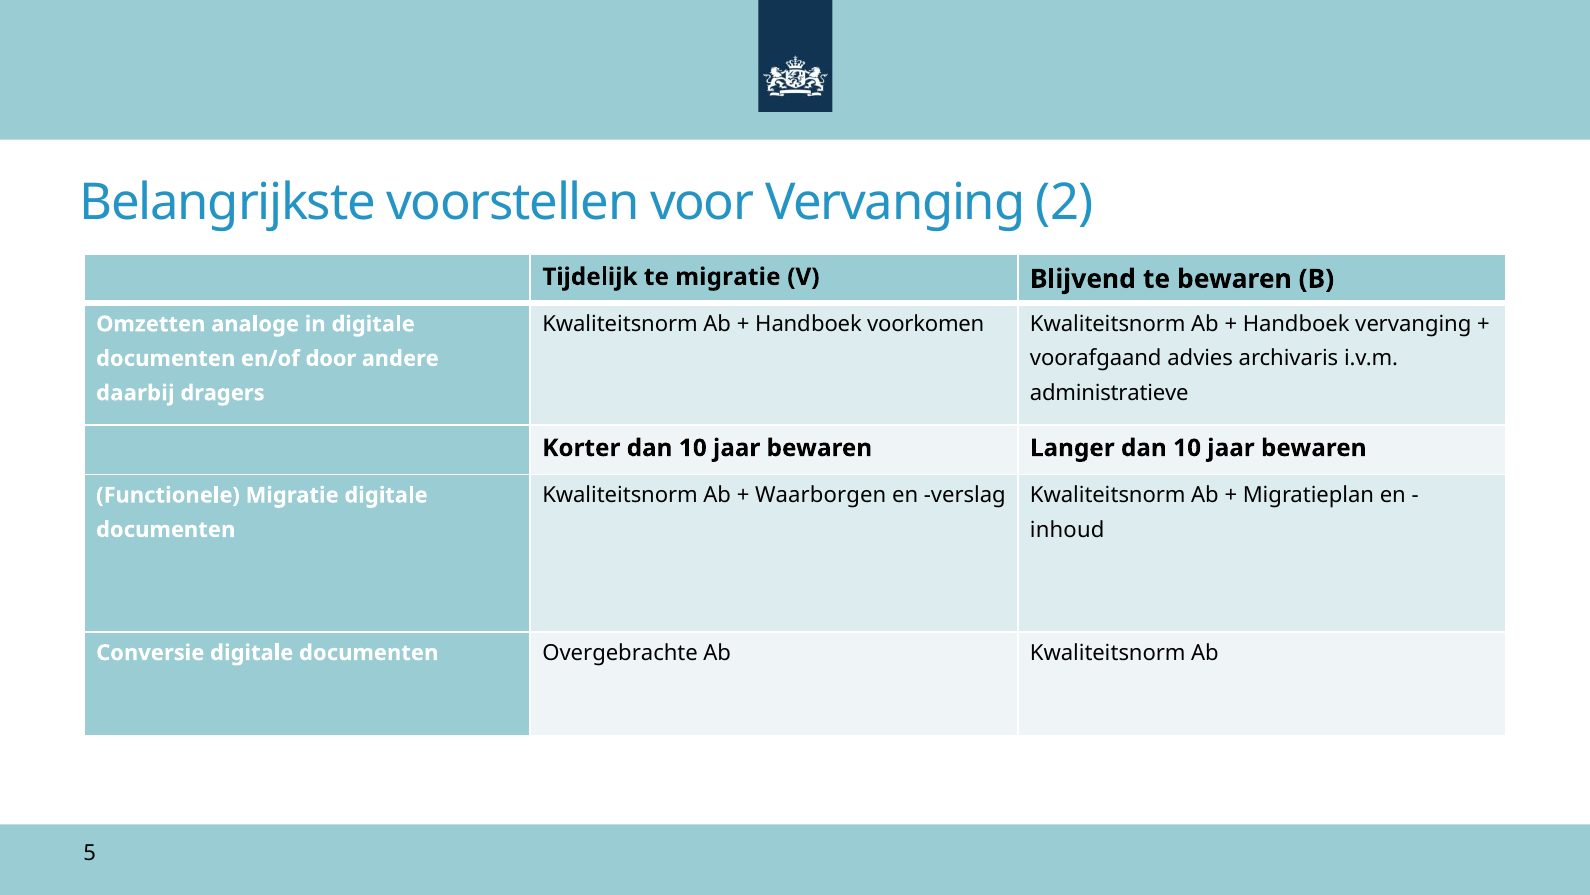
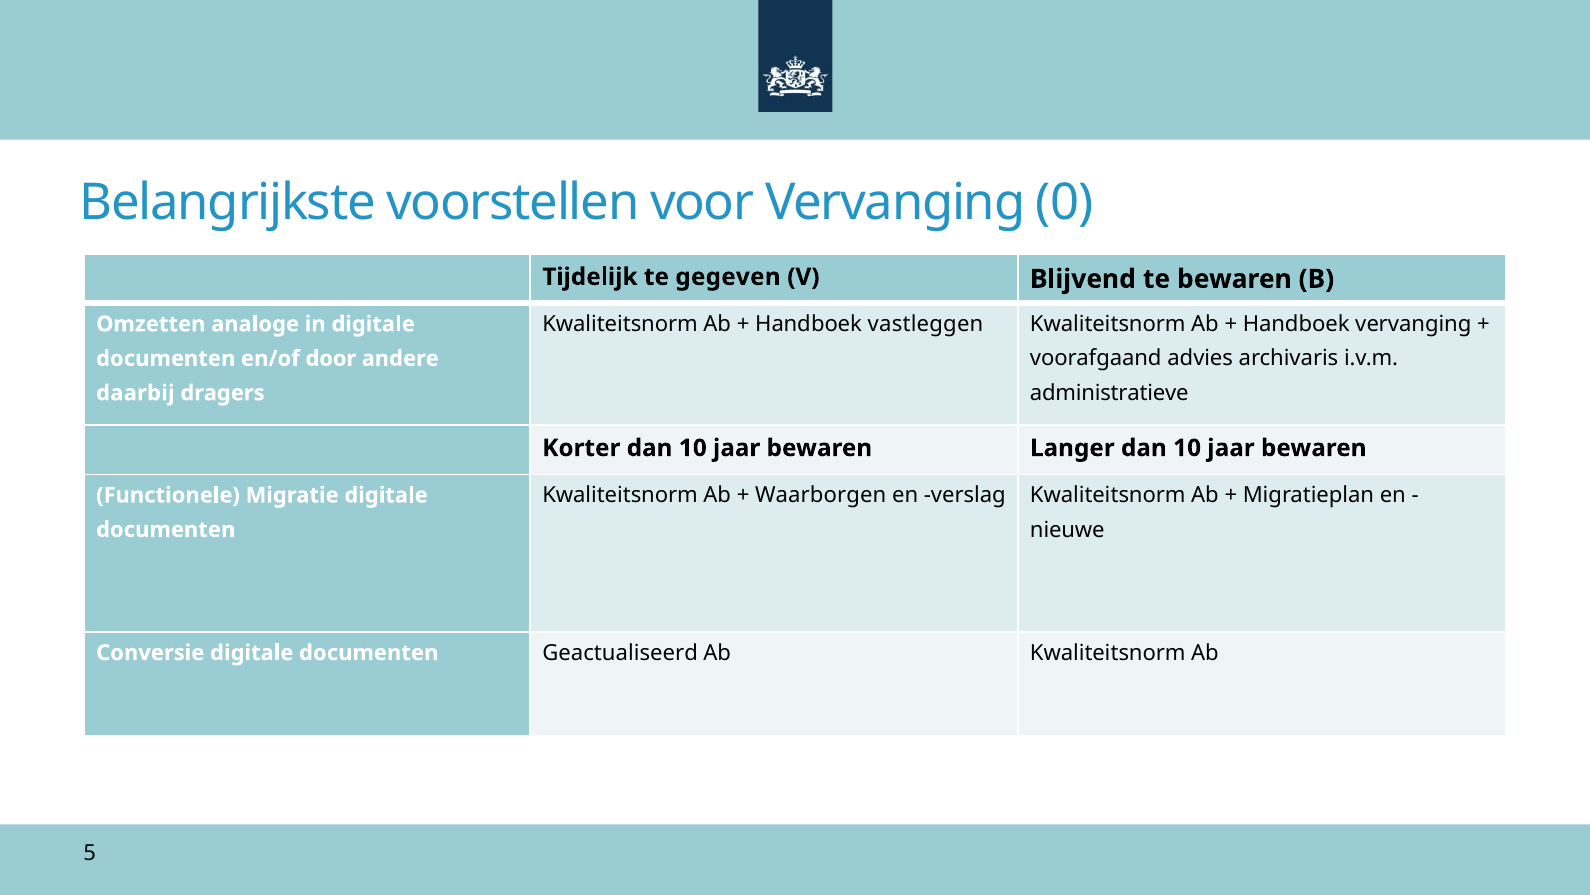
2: 2 -> 0 (1065, 203)
te migratie: migratie -> gegeven (728, 277)
voorkomen: voorkomen -> vastleggen (926, 324)
inhoud: inhoud -> nieuwe (1067, 529)
Overgebrachte: Overgebrachte -> Geactualiseerd (620, 652)
